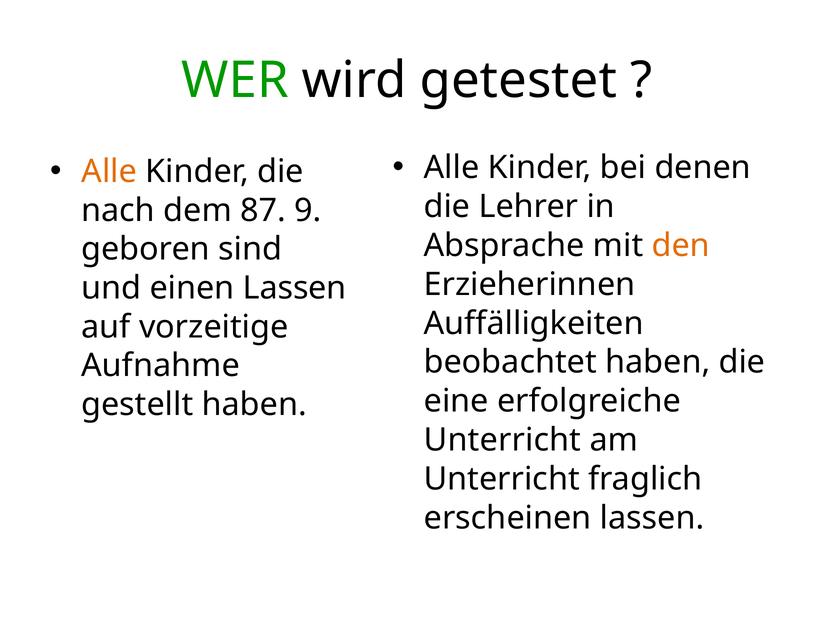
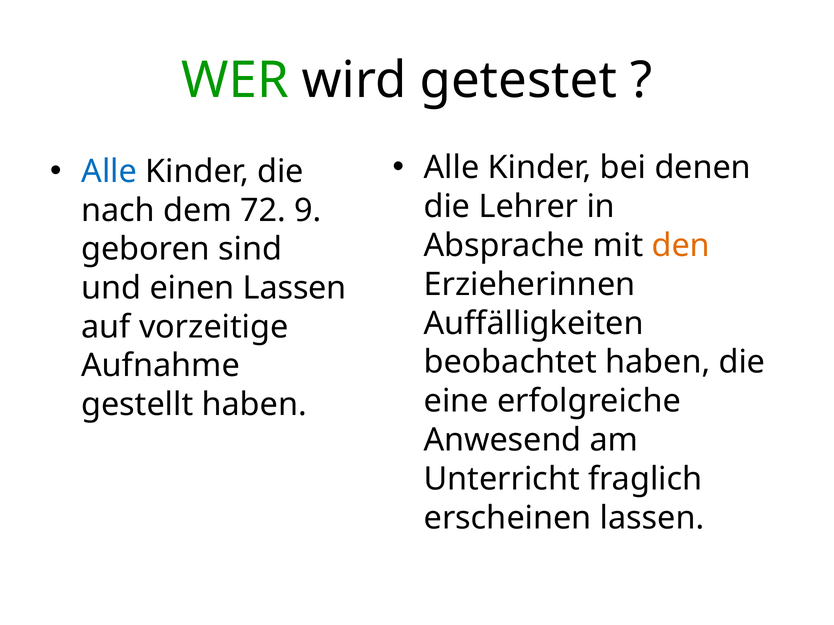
Alle colour: orange -> blue (109, 172)
87: 87 -> 72 (263, 211)
Unterricht: Unterricht -> Anwesend (503, 440)
